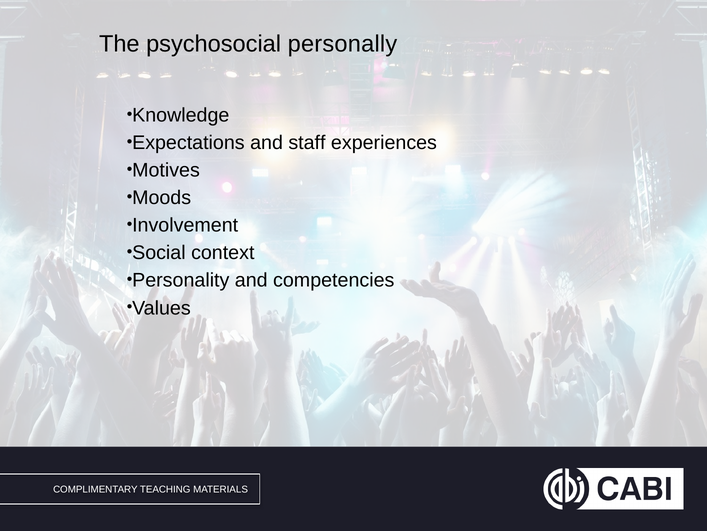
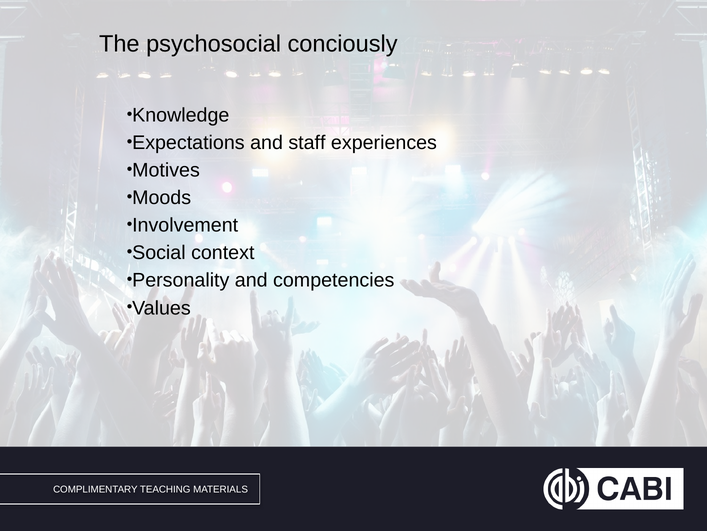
personally: personally -> conciously (343, 44)
